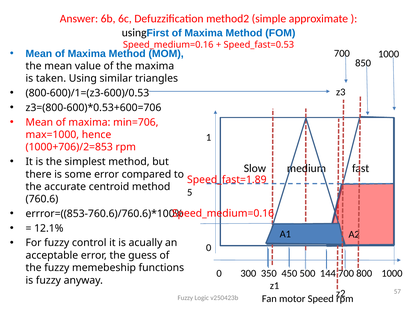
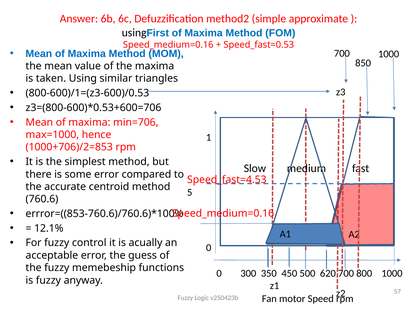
Speed_fast=1.89: Speed_fast=1.89 -> Speed_fast=4.53 (227, 180)
144: 144 -> 620 (328, 273)
